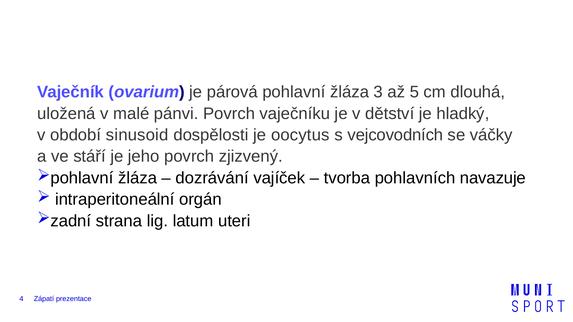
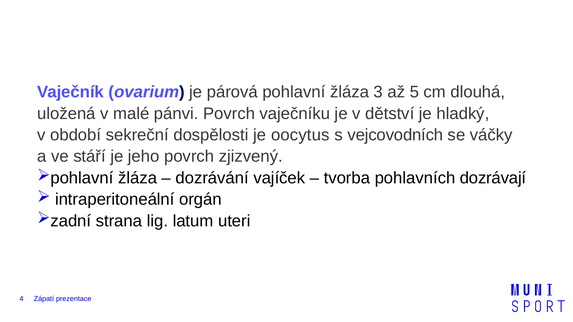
sinusoid: sinusoid -> sekreční (137, 135)
navazuje: navazuje -> dozrávají (493, 178)
